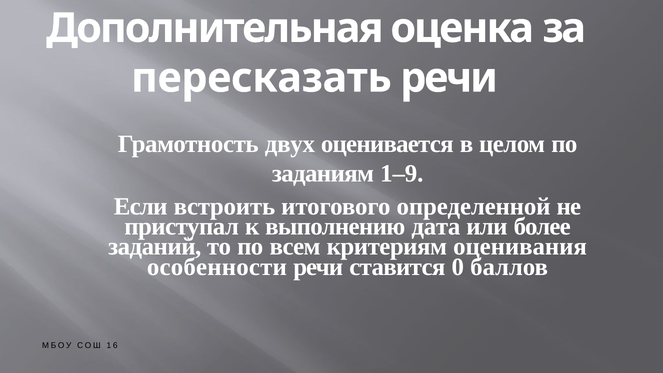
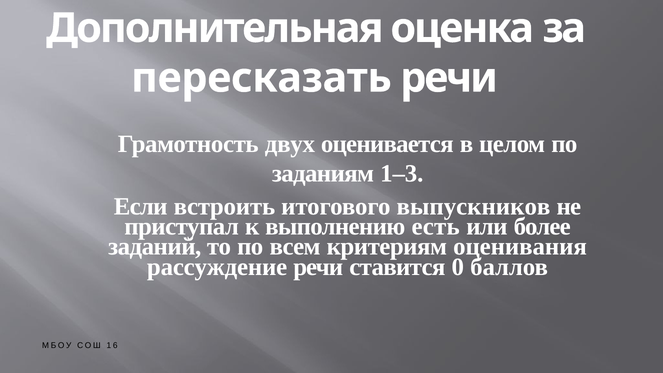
1–9: 1–9 -> 1–3 (402, 174)
определенной: определенной -> выпускников (473, 206)
дата: дата -> есть (436, 226)
особенности: особенности -> рассуждение (217, 267)
